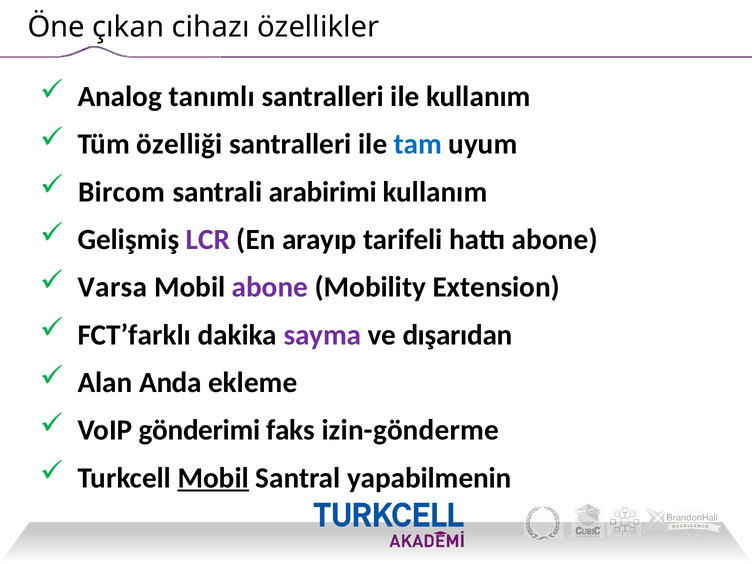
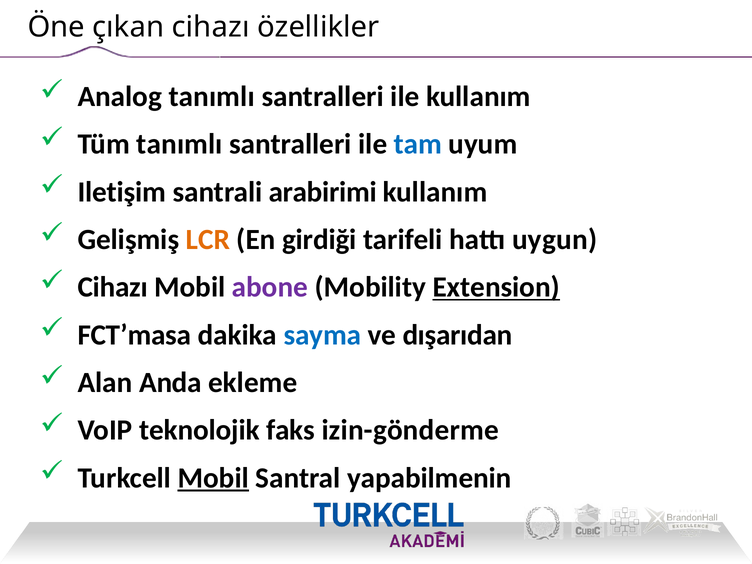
Tüm özelliği: özelliği -> tanımlı (180, 144)
Bircom: Bircom -> Iletişim (122, 192)
LCR colour: purple -> orange (208, 240)
arayıp: arayıp -> girdiği (319, 240)
hattı abone: abone -> uygun (555, 240)
Varsa: Varsa -> Cihazı (113, 287)
Extension underline: none -> present (496, 287)
FCT’farklı: FCT’farklı -> FCT’masa (134, 335)
sayma colour: purple -> blue (322, 335)
gönderimi: gönderimi -> teknolojik (199, 430)
